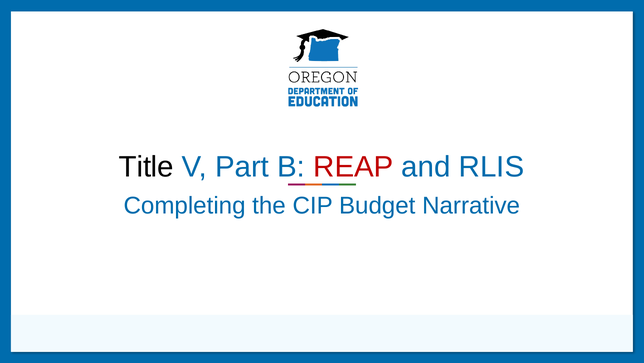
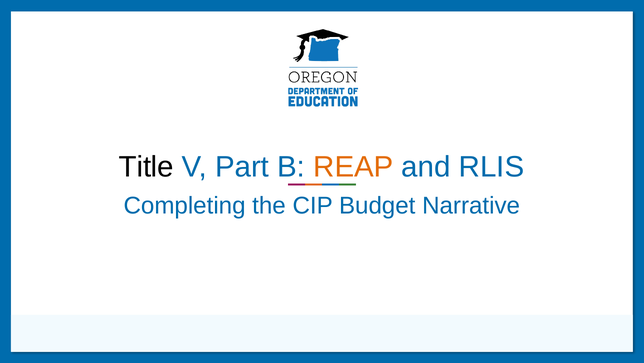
REAP colour: red -> orange (353, 167)
